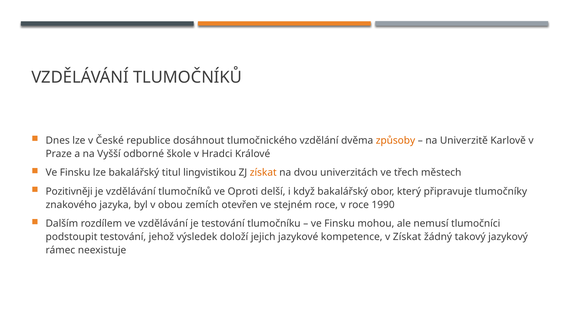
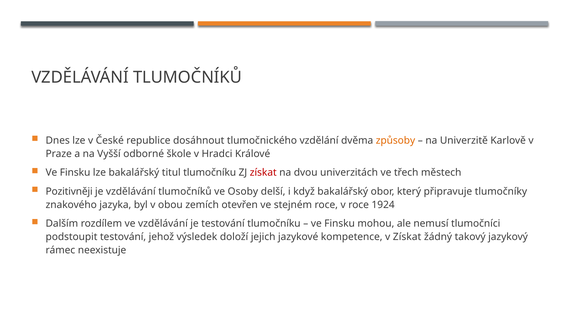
titul lingvistikou: lingvistikou -> tlumočníku (210, 173)
získat colour: orange -> red (263, 173)
Oproti: Oproti -> Osoby (243, 191)
1990: 1990 -> 1924 (383, 205)
